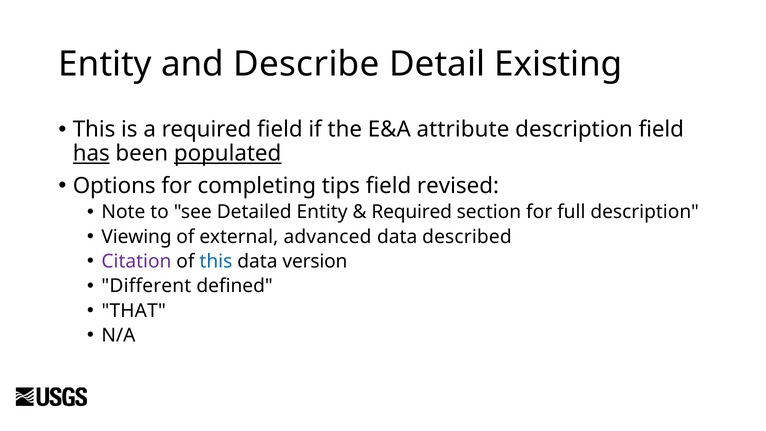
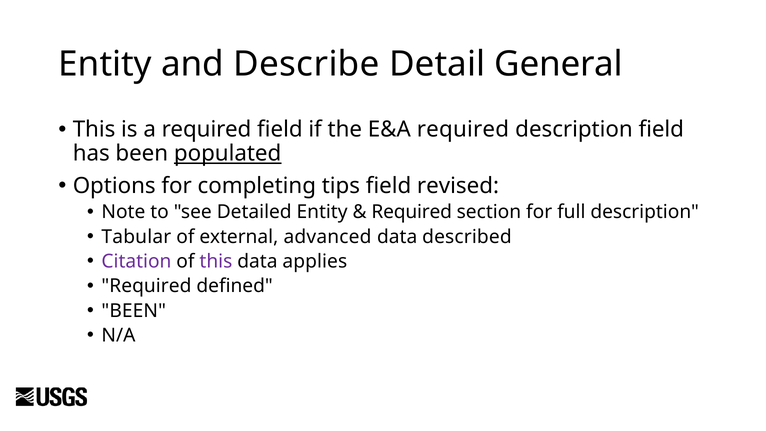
Existing: Existing -> General (559, 64)
E&A attribute: attribute -> required (463, 129)
has underline: present -> none (91, 154)
Viewing: Viewing -> Tabular (136, 237)
this colour: blue -> purple (216, 261)
version: version -> applies (315, 261)
Different: Different -> Required (146, 286)
THAT: THAT -> BEEN (134, 311)
